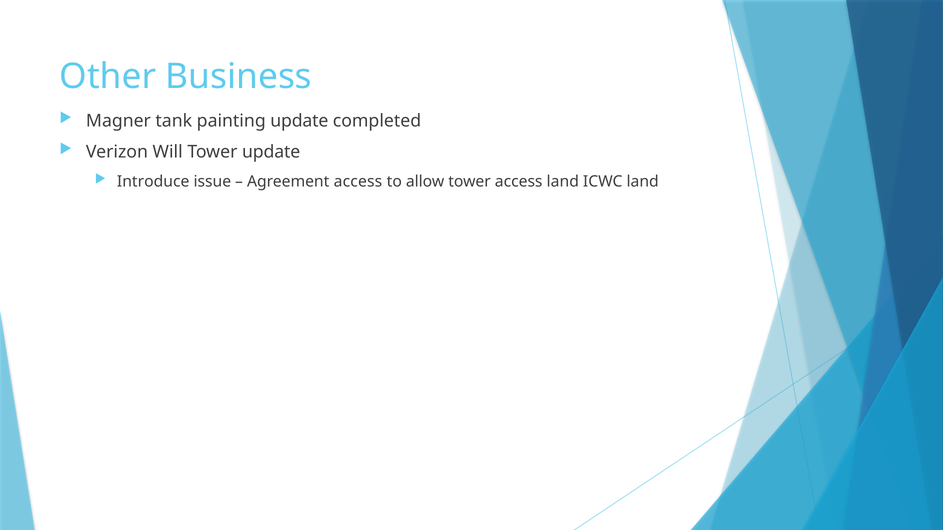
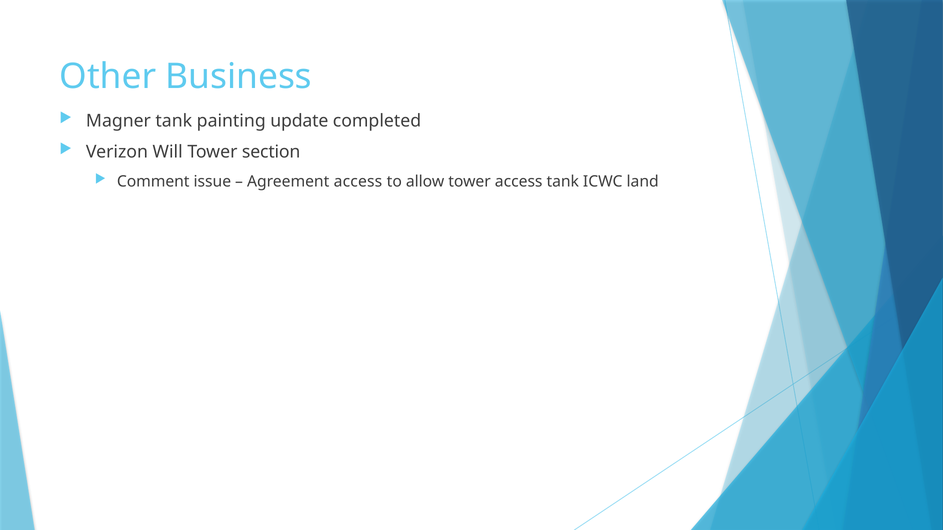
Tower update: update -> section (271, 152)
Introduce: Introduce -> Comment (153, 182)
access land: land -> tank (563, 182)
